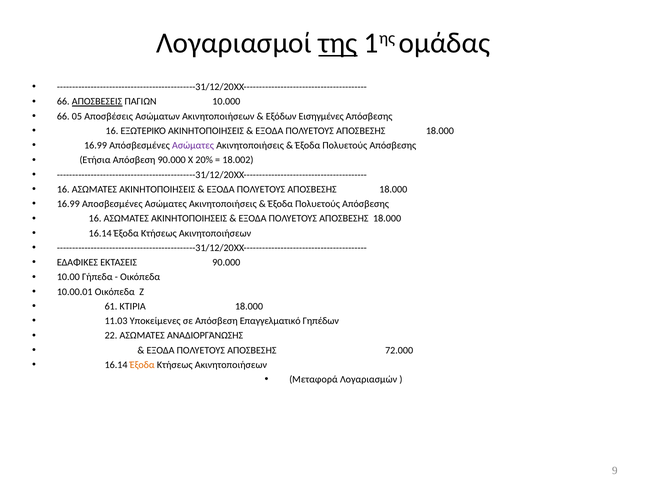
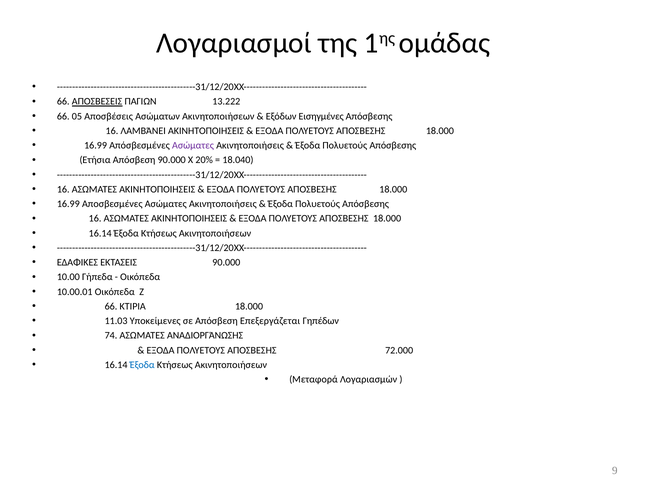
της underline: present -> none (338, 43)
10.000: 10.000 -> 13.222 (226, 102)
ΕΞΩΤΕΡΙΚΌ: ΕΞΩΤΕΡΙΚΌ -> ΛΑΜΒΆΝΕΙ (143, 131)
18.002: 18.002 -> 18.040 (238, 160)
61: 61 -> 66 (111, 306)
Επαγγελματικό: Επαγγελματικό -> Επεξεργάζεται (270, 321)
22: 22 -> 74 (111, 335)
Έξοδα colour: orange -> blue (142, 365)
